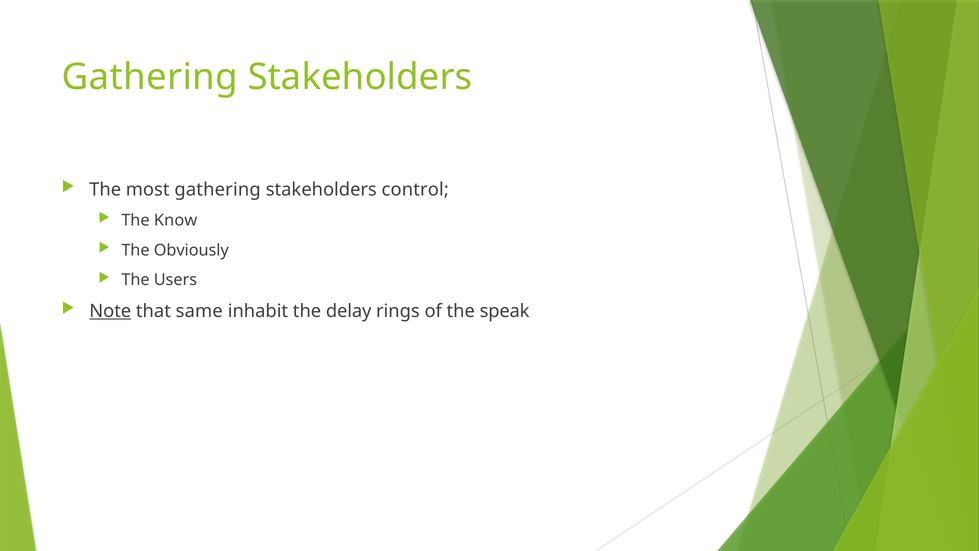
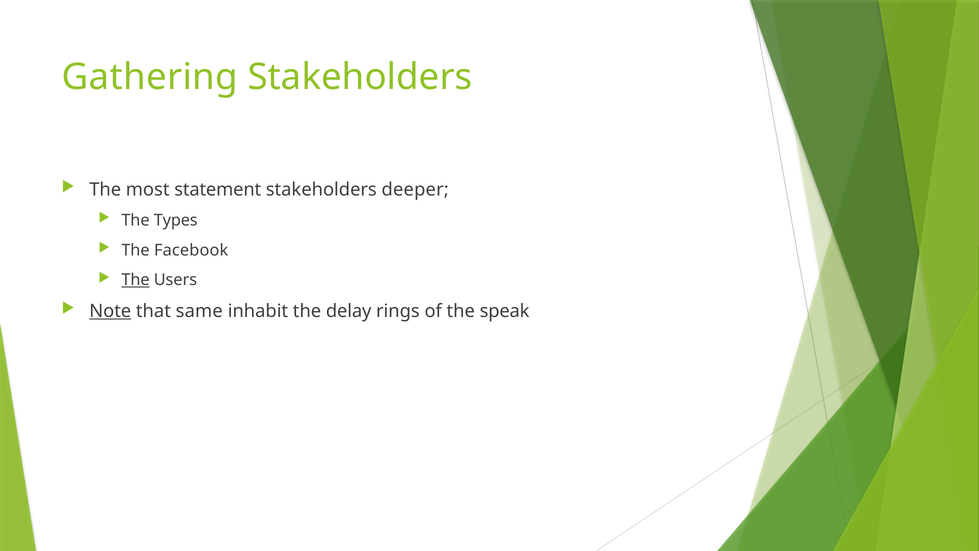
most gathering: gathering -> statement (218, 189)
control: control -> deeper (415, 189)
Know: Know -> Types (176, 220)
Obviously: Obviously -> Facebook (191, 250)
The underline: none -> present (136, 280)
